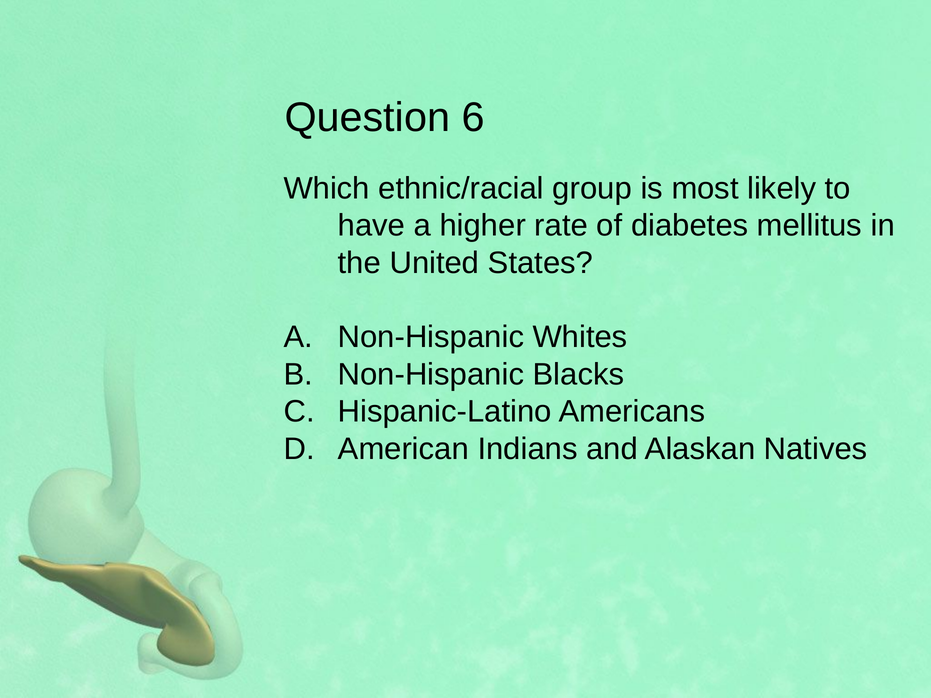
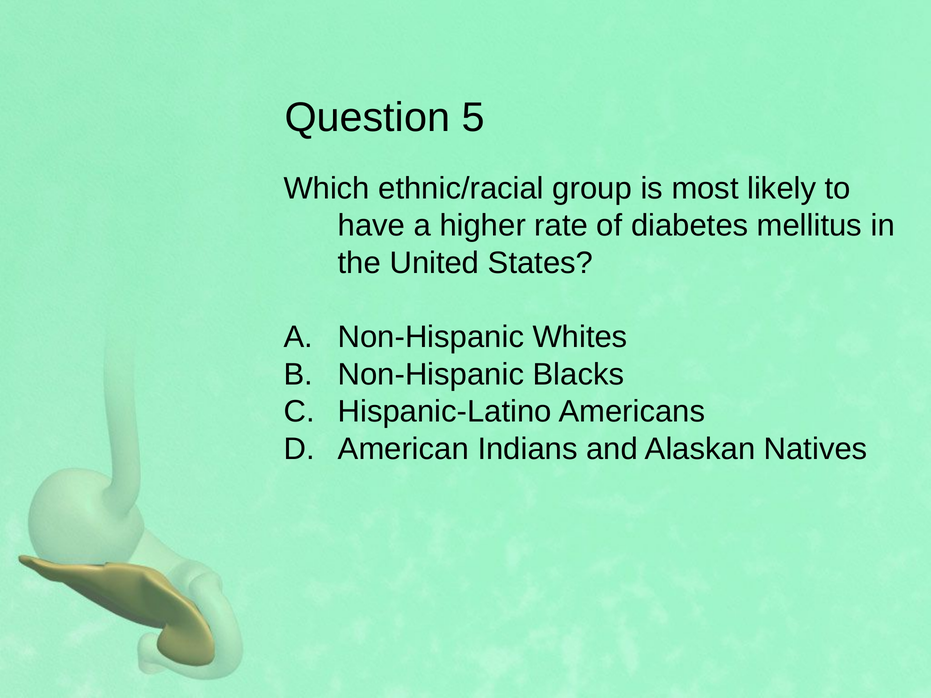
6: 6 -> 5 (473, 118)
